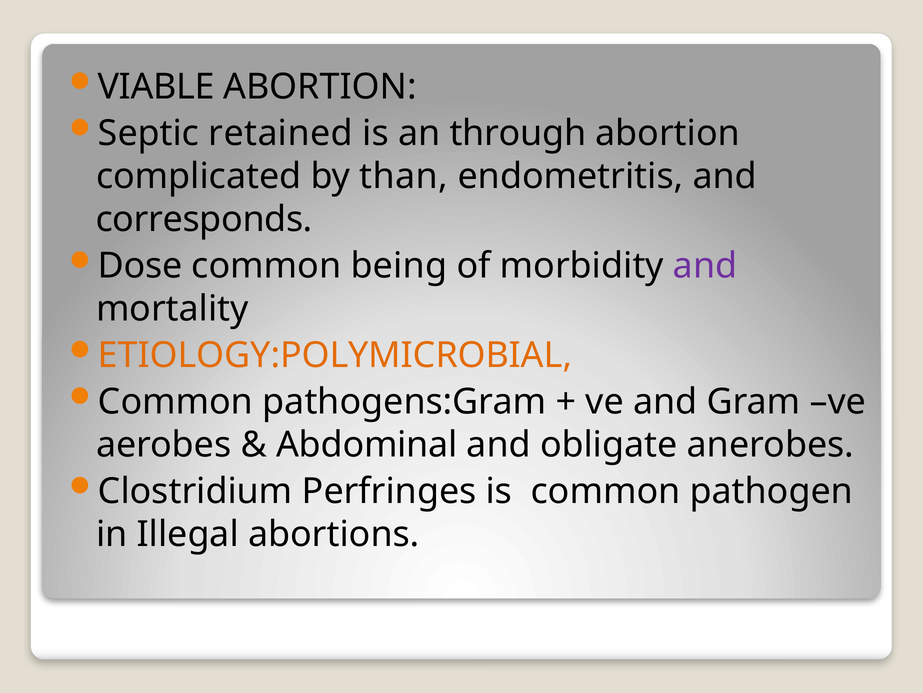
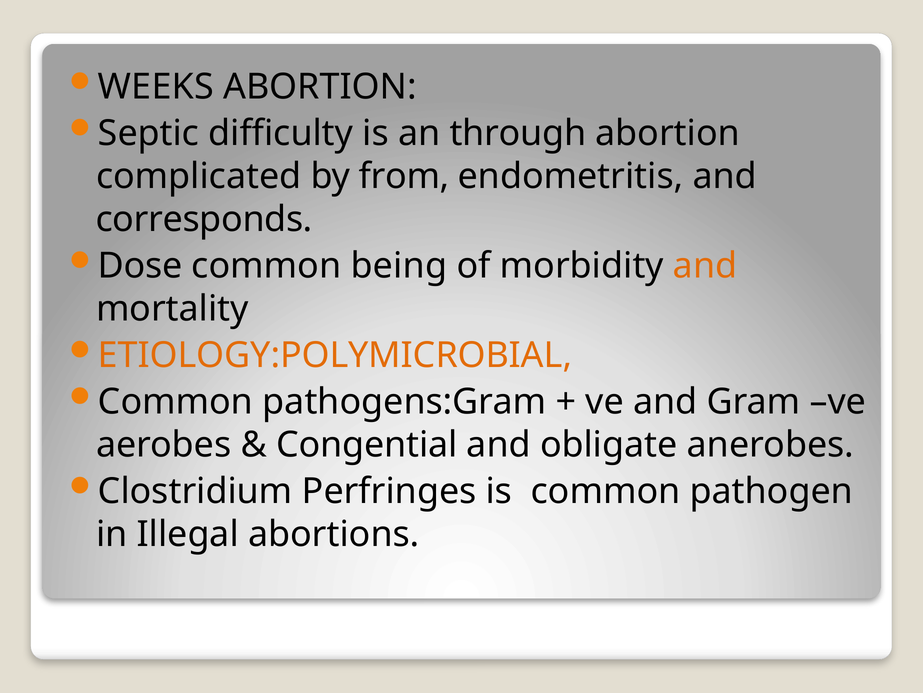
VIABLE: VIABLE -> WEEKS (156, 87)
retained: retained -> difficulty (281, 133)
than: than -> from (404, 176)
and colour: purple -> orange (705, 266)
Abdominal: Abdominal -> Congential (367, 444)
